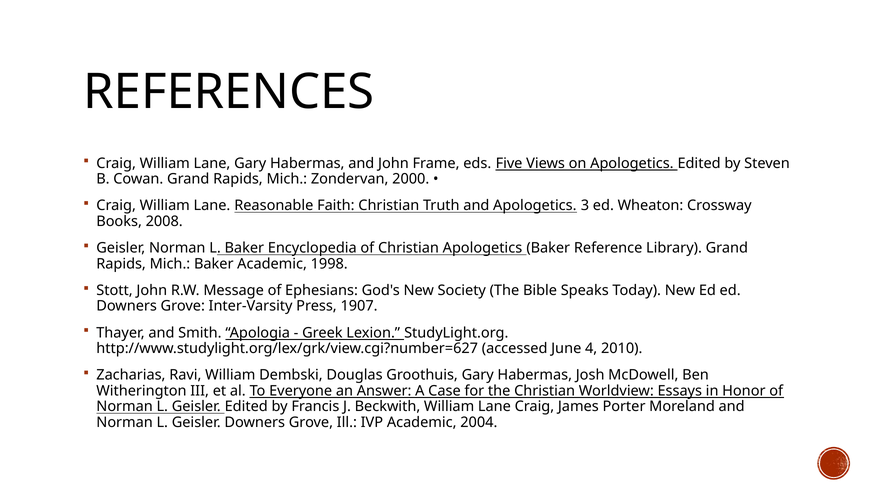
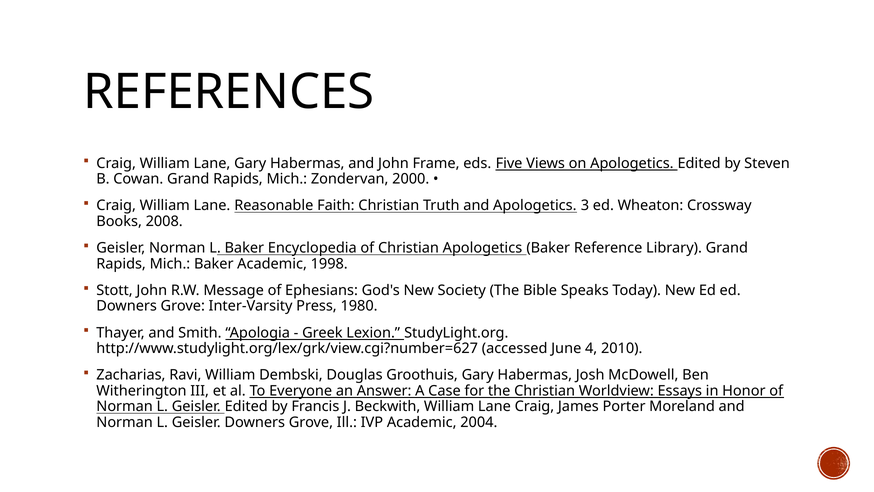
1907: 1907 -> 1980 (359, 306)
